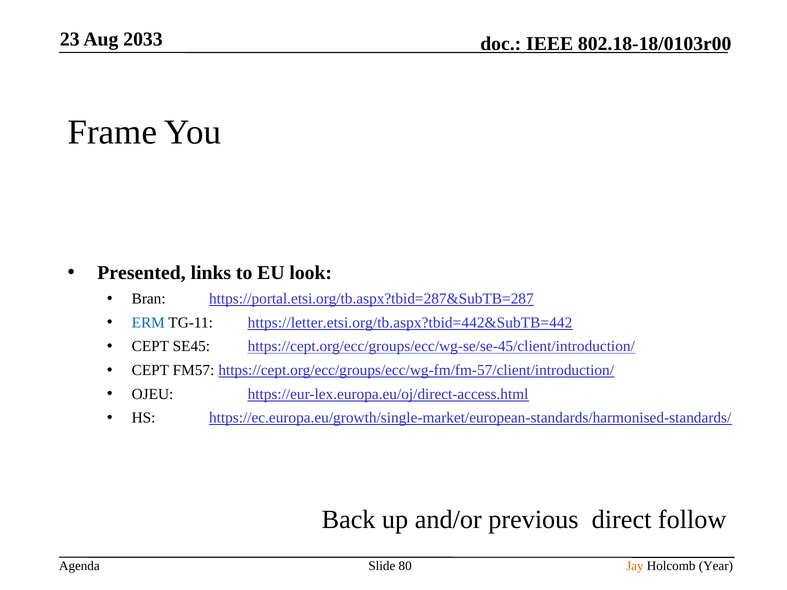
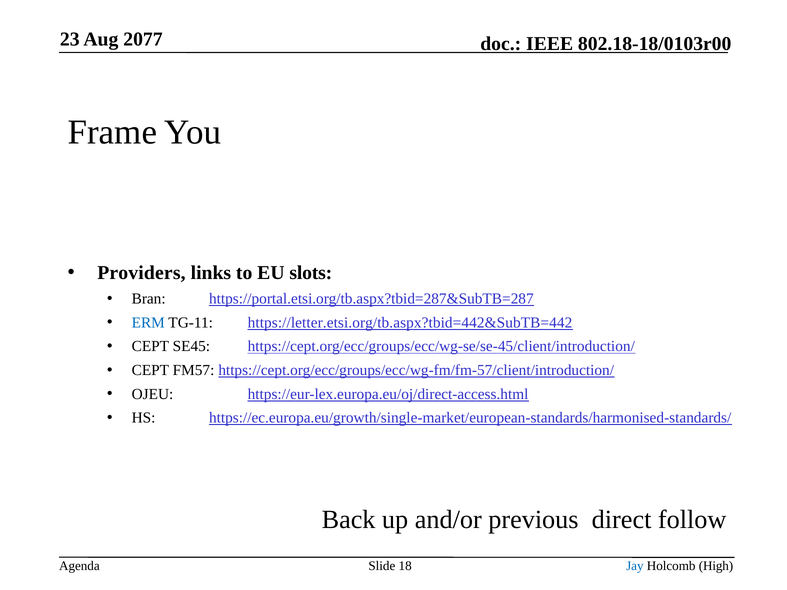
2033: 2033 -> 2077 (143, 39)
Presented: Presented -> Providers (141, 273)
look: look -> slots (311, 273)
80: 80 -> 18 (405, 566)
Jay colour: orange -> blue (635, 566)
Year: Year -> High (716, 566)
